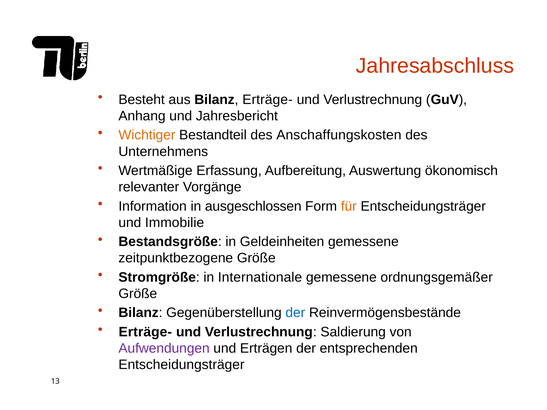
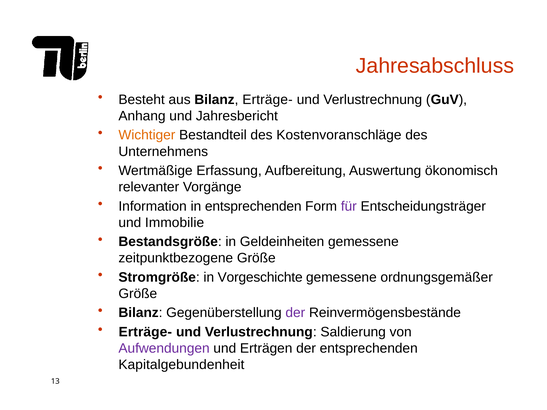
Anschaffungskosten: Anschaffungskosten -> Kostenvoranschläge (339, 135)
in ausgeschlossen: ausgeschlossen -> entsprechenden (253, 206)
für colour: orange -> purple (349, 206)
Internationale: Internationale -> Vorgeschichte (260, 277)
der colour: blue -> purple (295, 313)
Entscheidungsträger: Entscheidungsträger -> Kapitalgebundenheit (181, 365)
